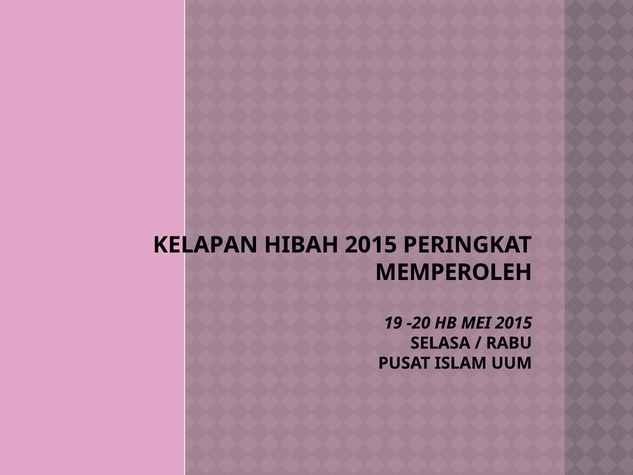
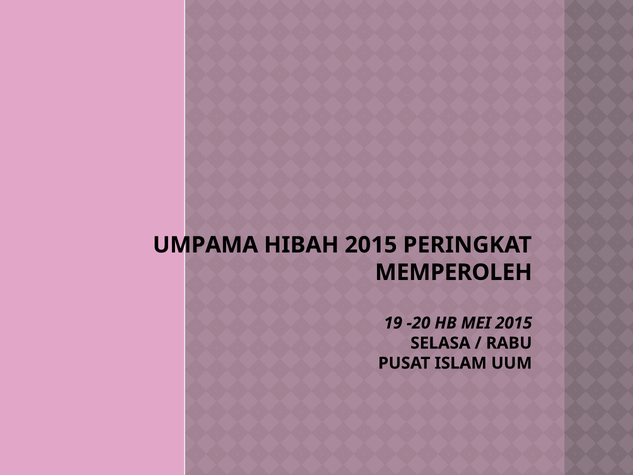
KELAPAN: KELAPAN -> UMPAMA (205, 245)
